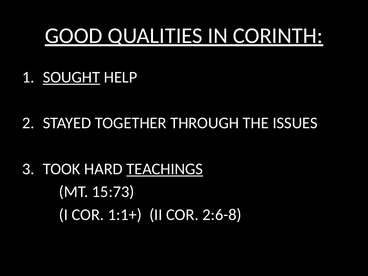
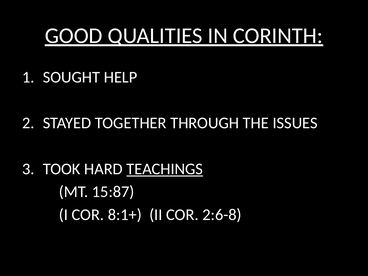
SOUGHT underline: present -> none (71, 77)
15:73: 15:73 -> 15:87 (113, 192)
1:1+: 1:1+ -> 8:1+ (125, 215)
